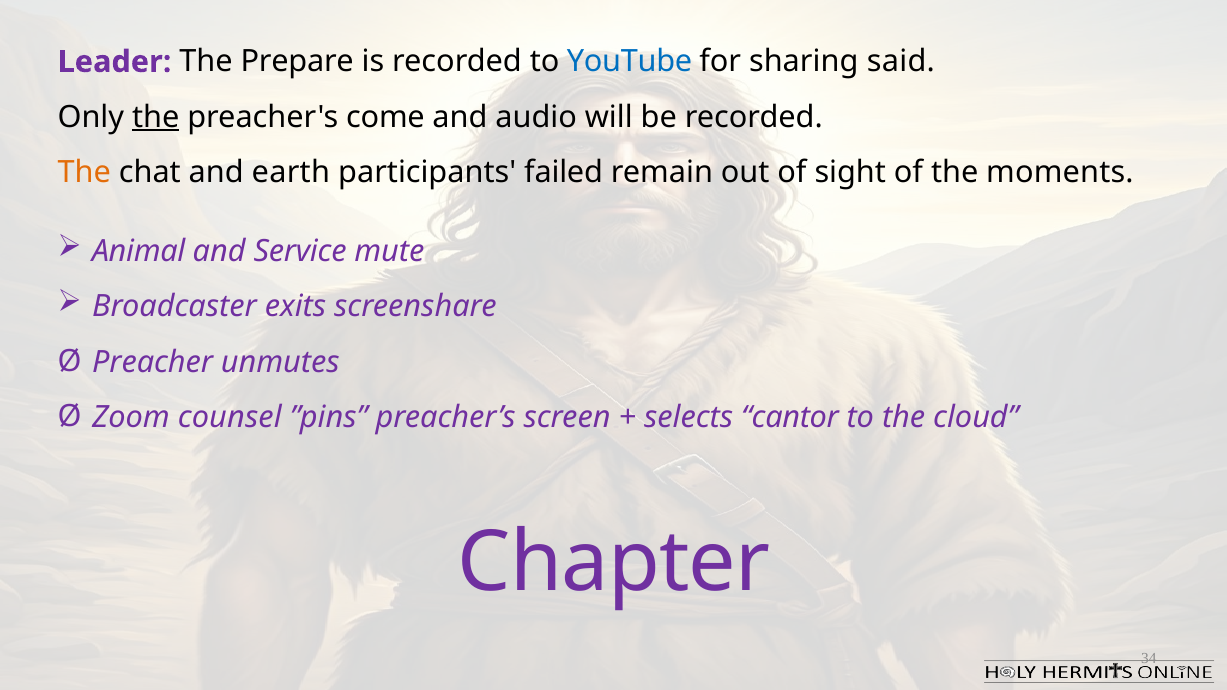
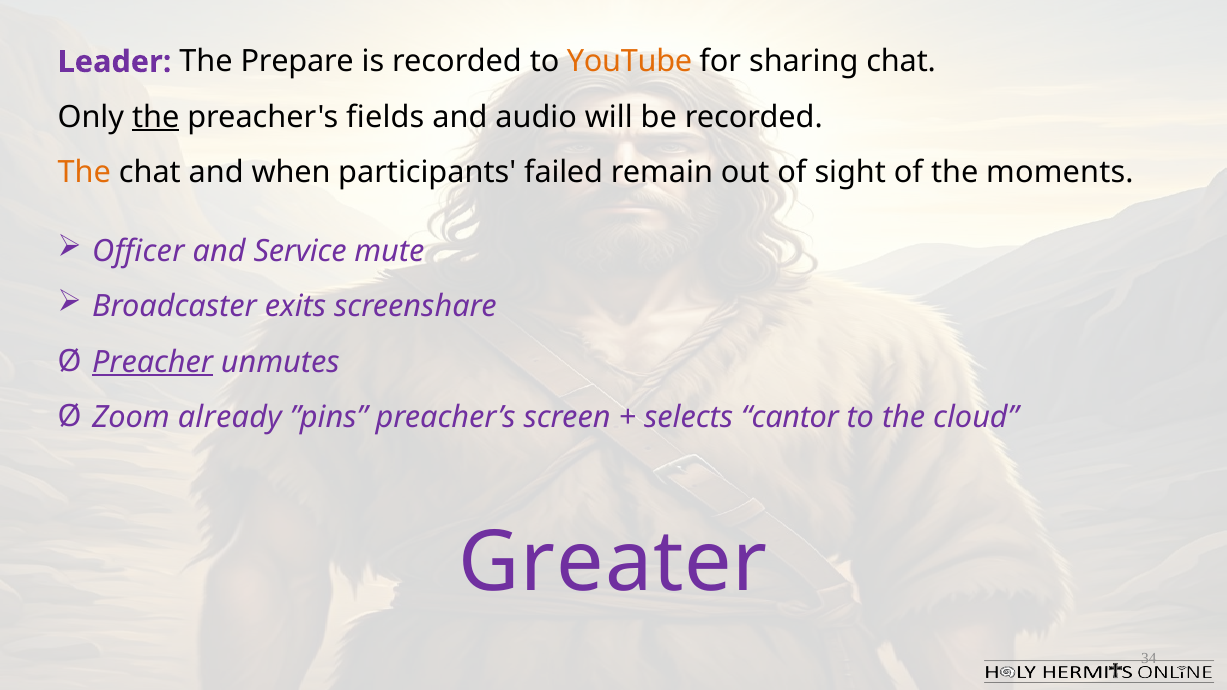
YouTube colour: blue -> orange (630, 62)
sharing said: said -> chat (901, 62)
come: come -> fields (385, 117)
earth: earth -> when (291, 172)
Animal: Animal -> Officer (138, 252)
Preacher underline: none -> present (153, 362)
counsel: counsel -> already (230, 417)
Chapter: Chapter -> Greater (613, 563)
